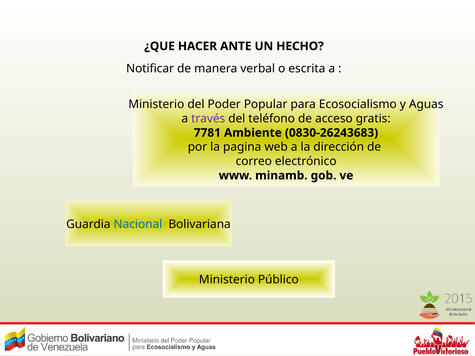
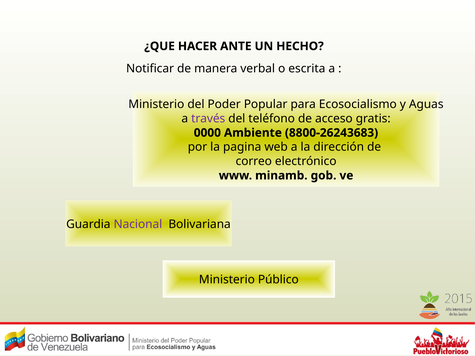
7781: 7781 -> 0000 (207, 133)
0830-26243683: 0830-26243683 -> 8800-26243683 (332, 133)
Nacional colour: blue -> purple (138, 224)
